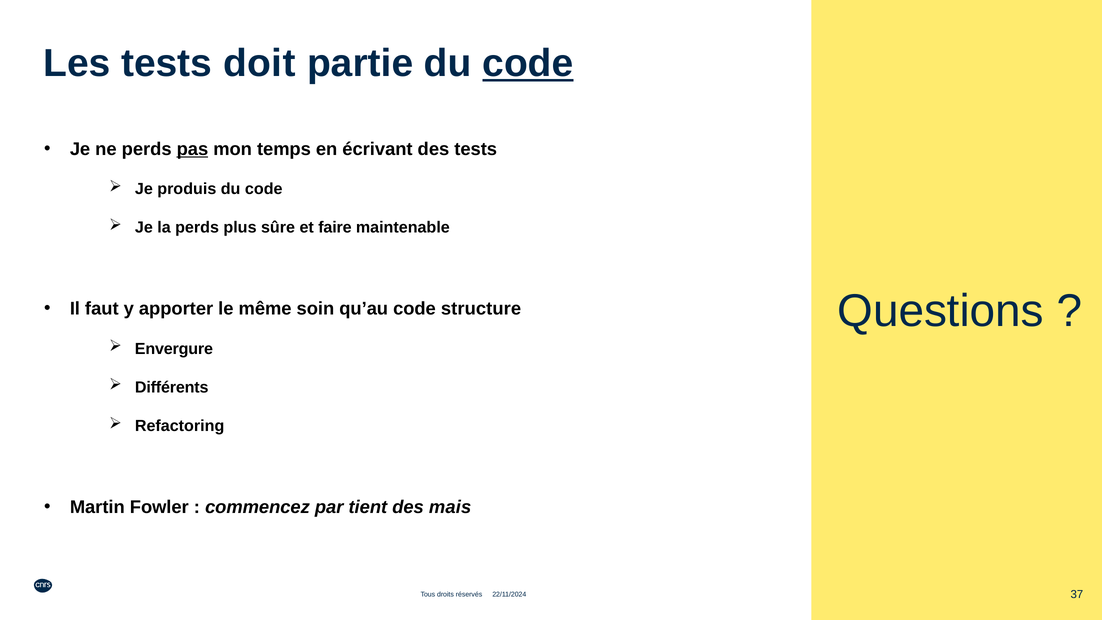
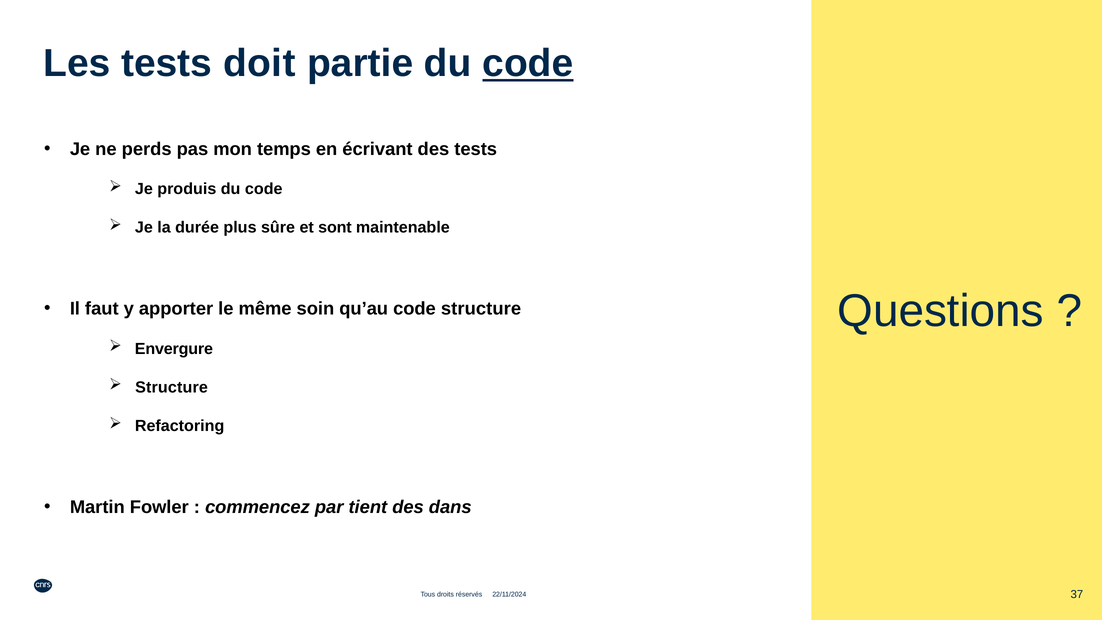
pas underline: present -> none (192, 149)
la perds: perds -> durée (197, 227)
faire: faire -> sont (335, 227)
Différents: Différents -> Structure (172, 387)
mais: mais -> dans (450, 507)
